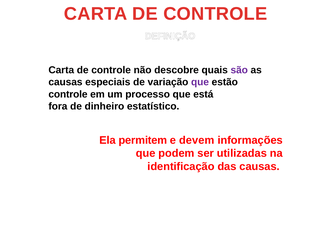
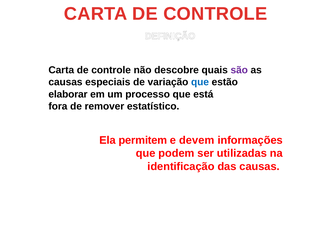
que colour: purple -> blue (200, 82)
controle: controle -> elaborar (68, 94)
dinheiro: dinheiro -> remover (104, 106)
